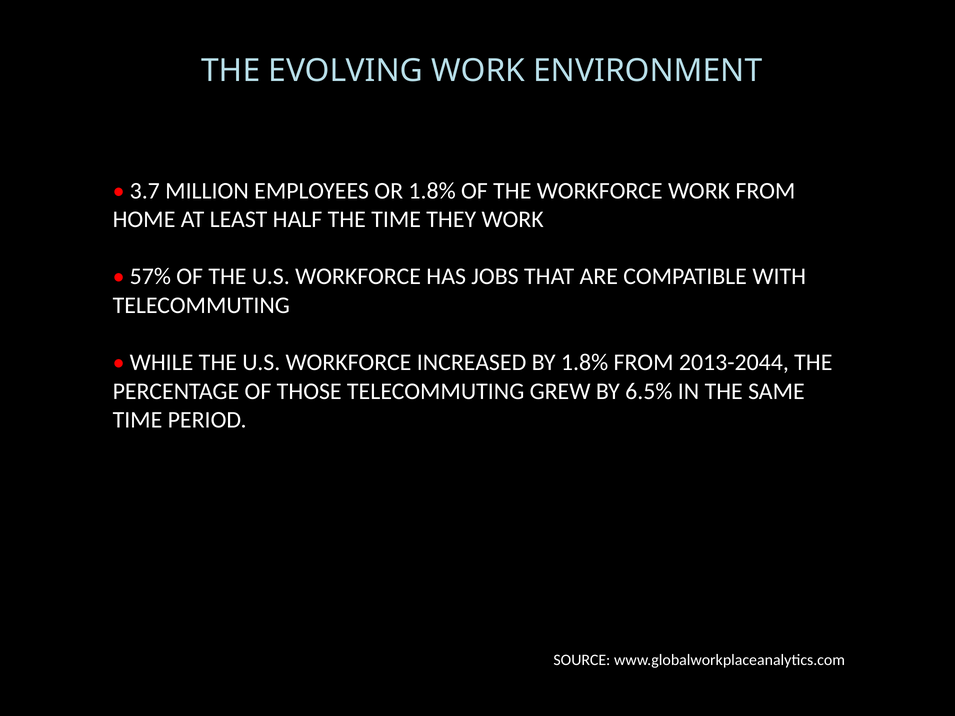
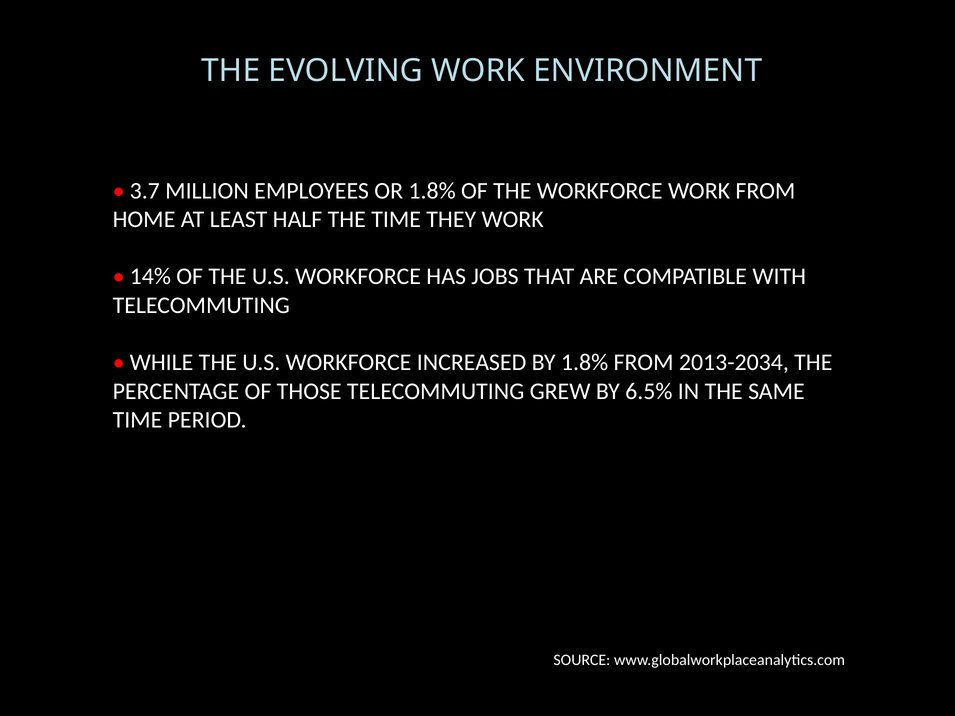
57%: 57% -> 14% (150, 277)
2013-2044: 2013-2044 -> 2013-2034 (734, 363)
